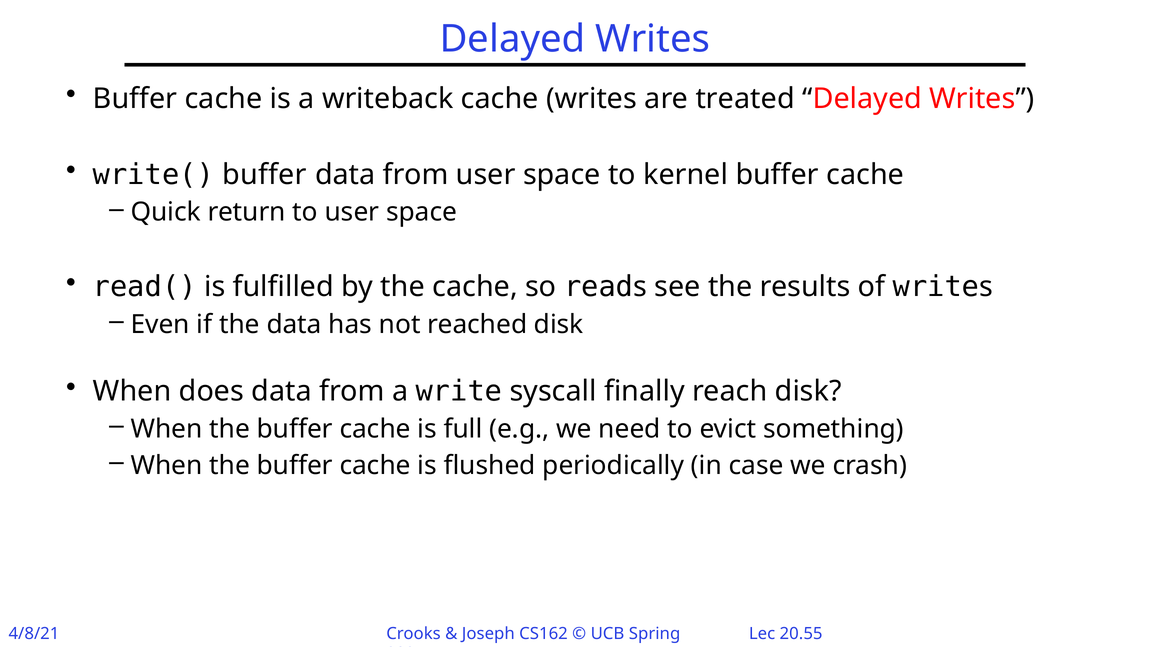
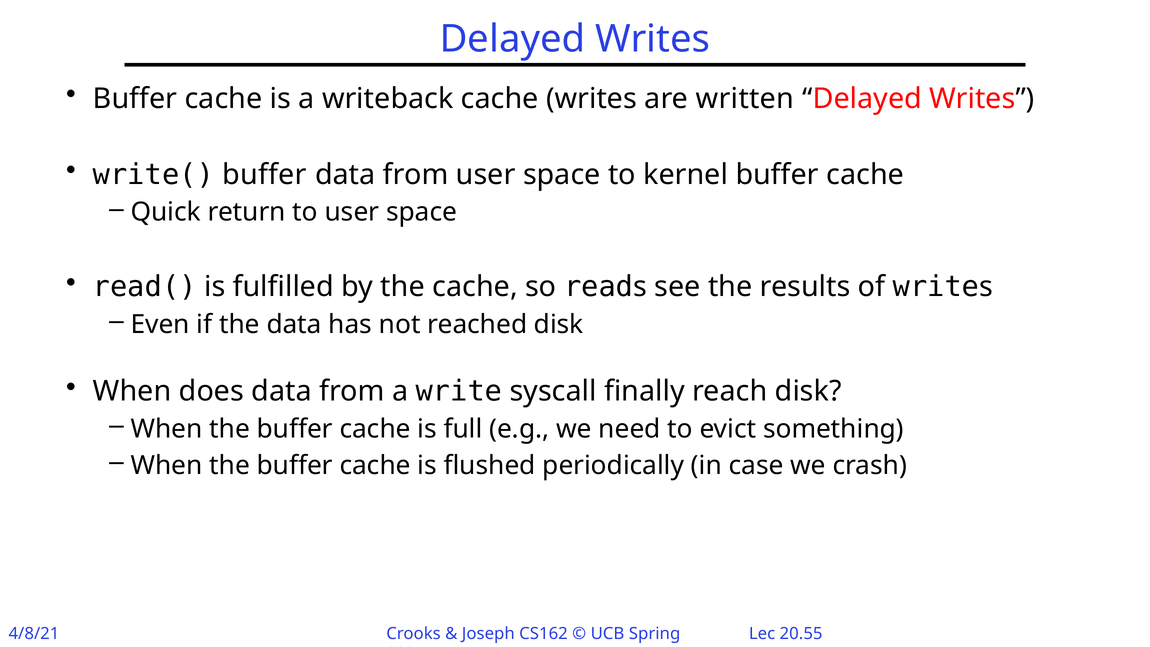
treated: treated -> written (745, 99)
